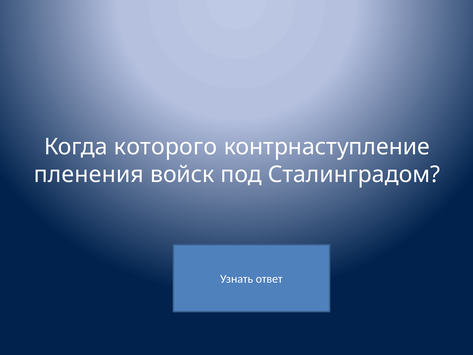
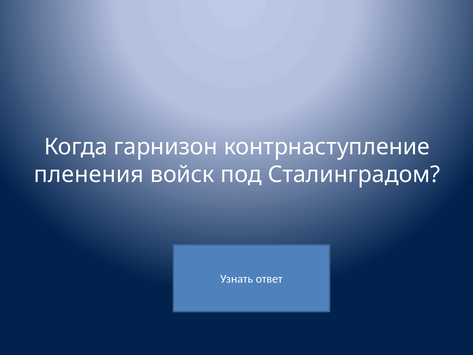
которого: которого -> гарнизон (166, 147)
